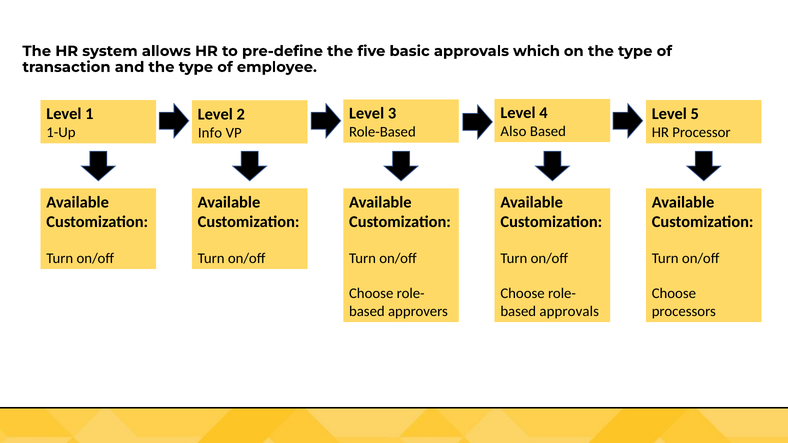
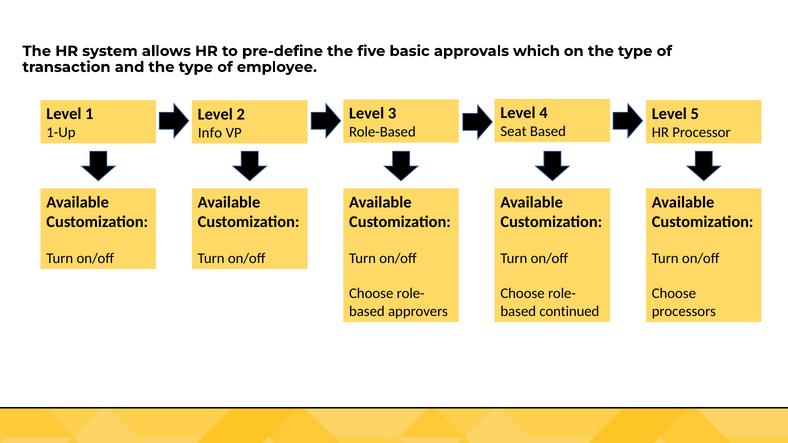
Also: Also -> Seat (514, 131)
based approvals: approvals -> continued (569, 312)
